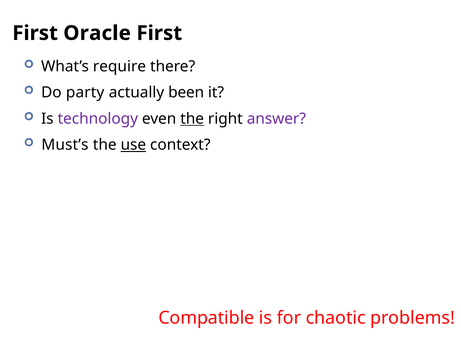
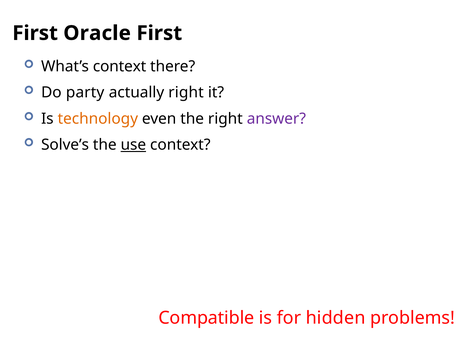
What’s require: require -> context (120, 66)
actually been: been -> right (186, 93)
technology colour: purple -> orange (98, 119)
the underline: present -> none (192, 119)
Must’s: Must’s -> Solve’s (65, 145)
chaotic: chaotic -> hidden (336, 318)
